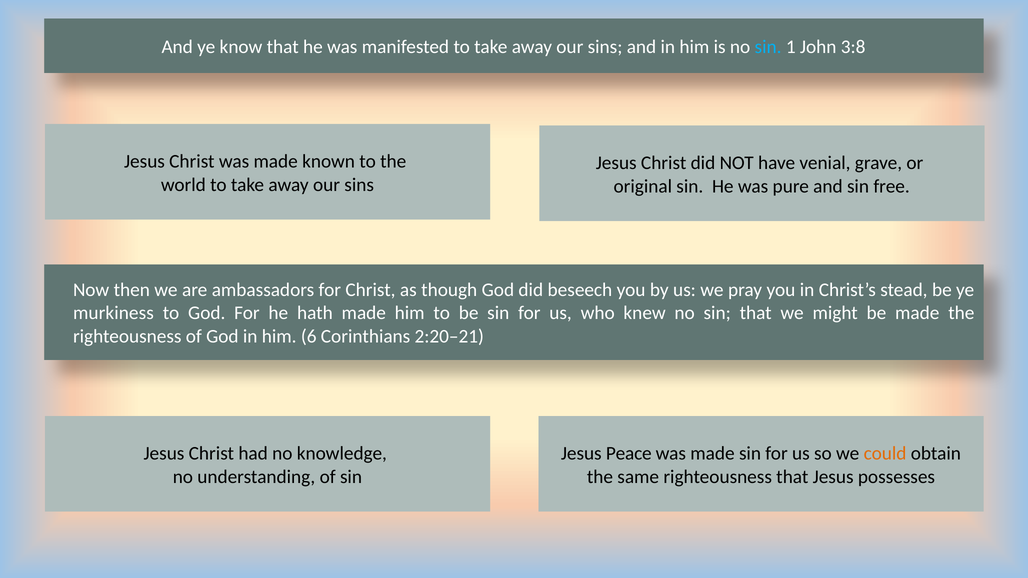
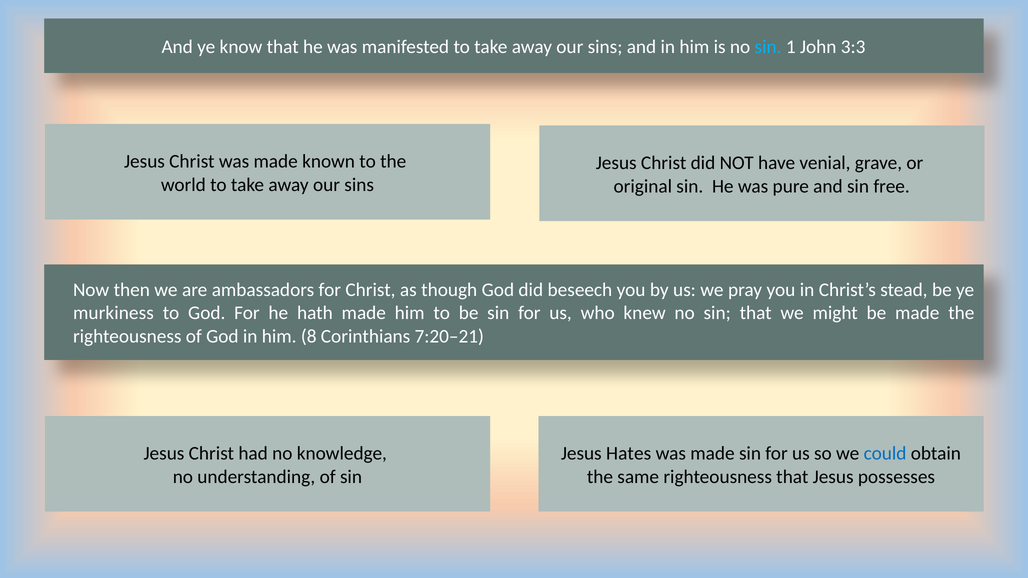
3:8: 3:8 -> 3:3 (853, 47)
6: 6 -> 8 (309, 336)
2:20–21: 2:20–21 -> 7:20–21 (449, 336)
Peace: Peace -> Hates (629, 454)
could colour: orange -> blue (885, 454)
